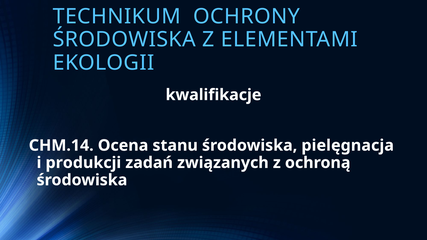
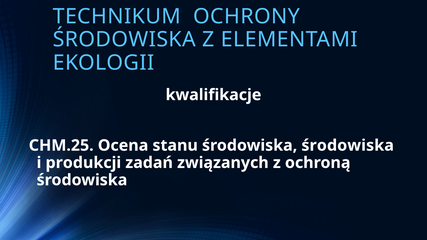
CHM.14: CHM.14 -> CHM.25 (61, 146)
środowiska pielęgnacja: pielęgnacja -> środowiska (348, 146)
